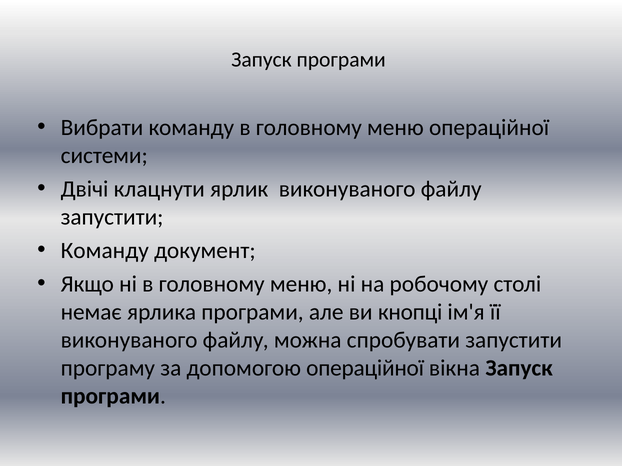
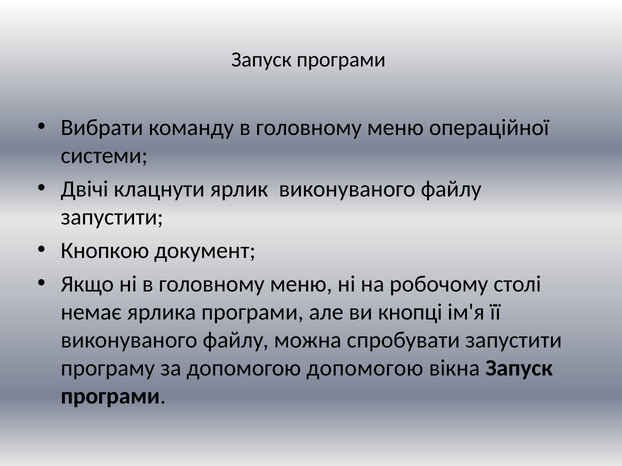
Команду: Команду -> Кнопкою (105, 251)
допомогою операційної: операційної -> допомогою (365, 368)
